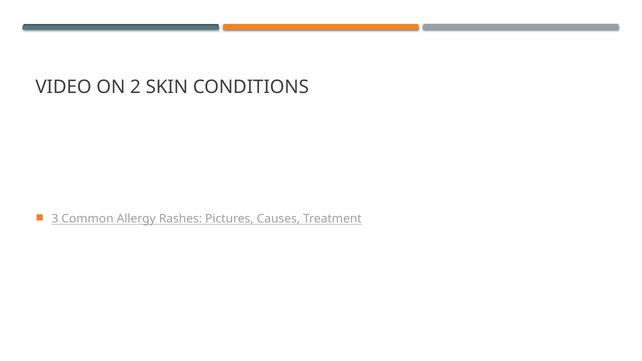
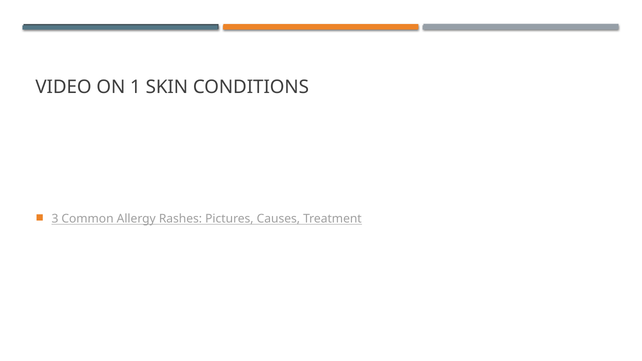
2: 2 -> 1 (135, 87)
